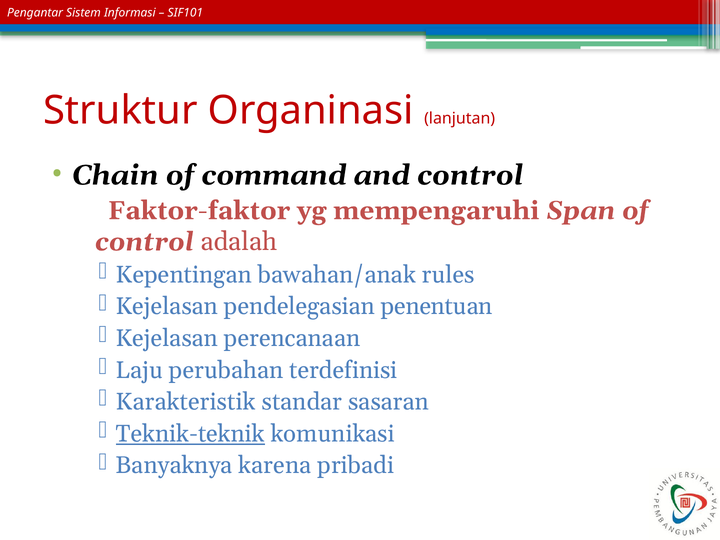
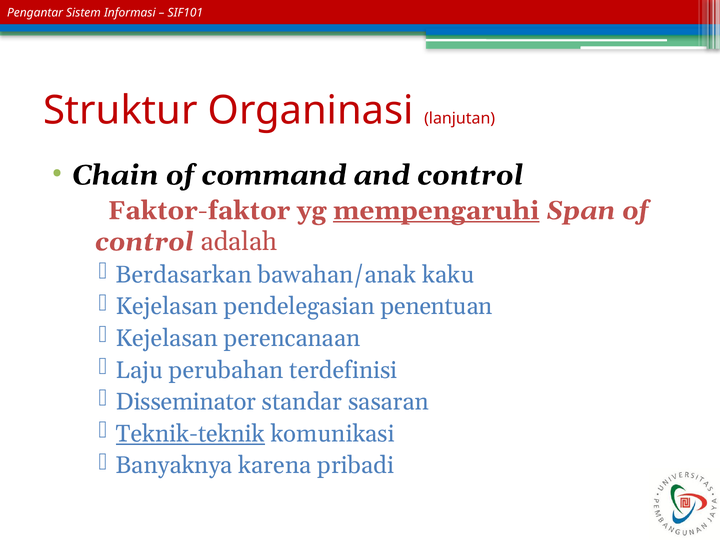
mempengaruhi underline: none -> present (436, 211)
Kepentingan: Kepentingan -> Berdasarkan (184, 275)
rules: rules -> kaku (448, 275)
Karakteristik: Karakteristik -> Disseminator (186, 402)
